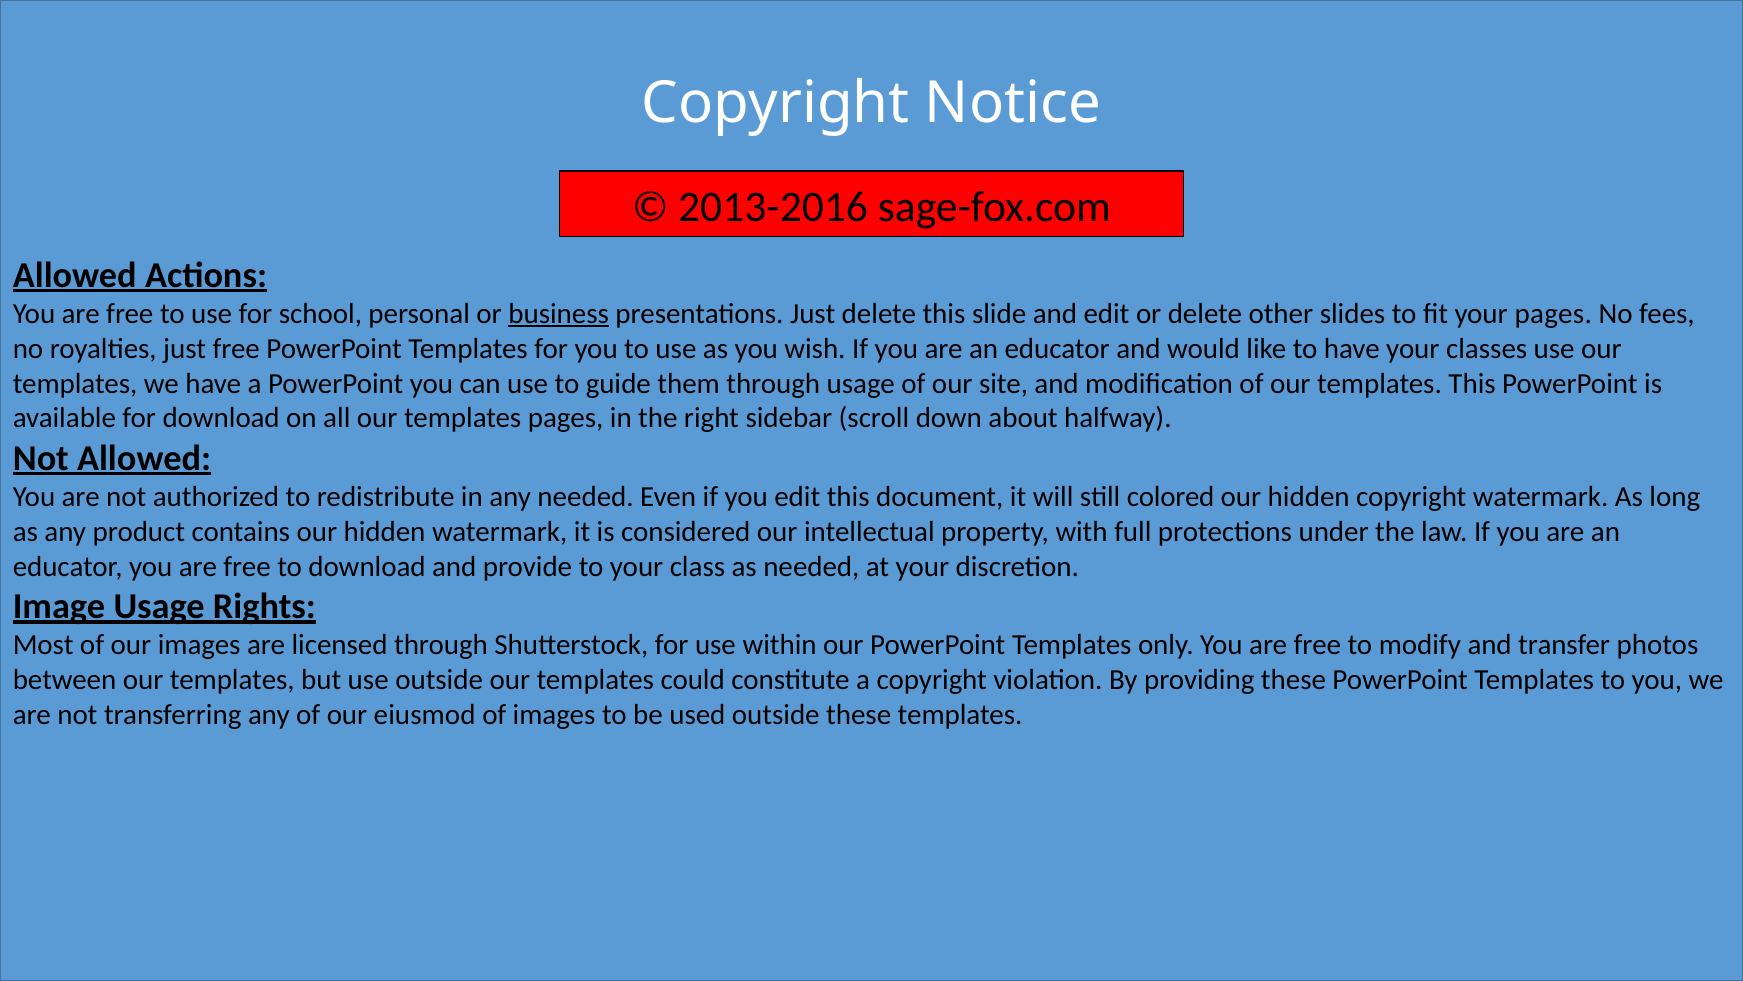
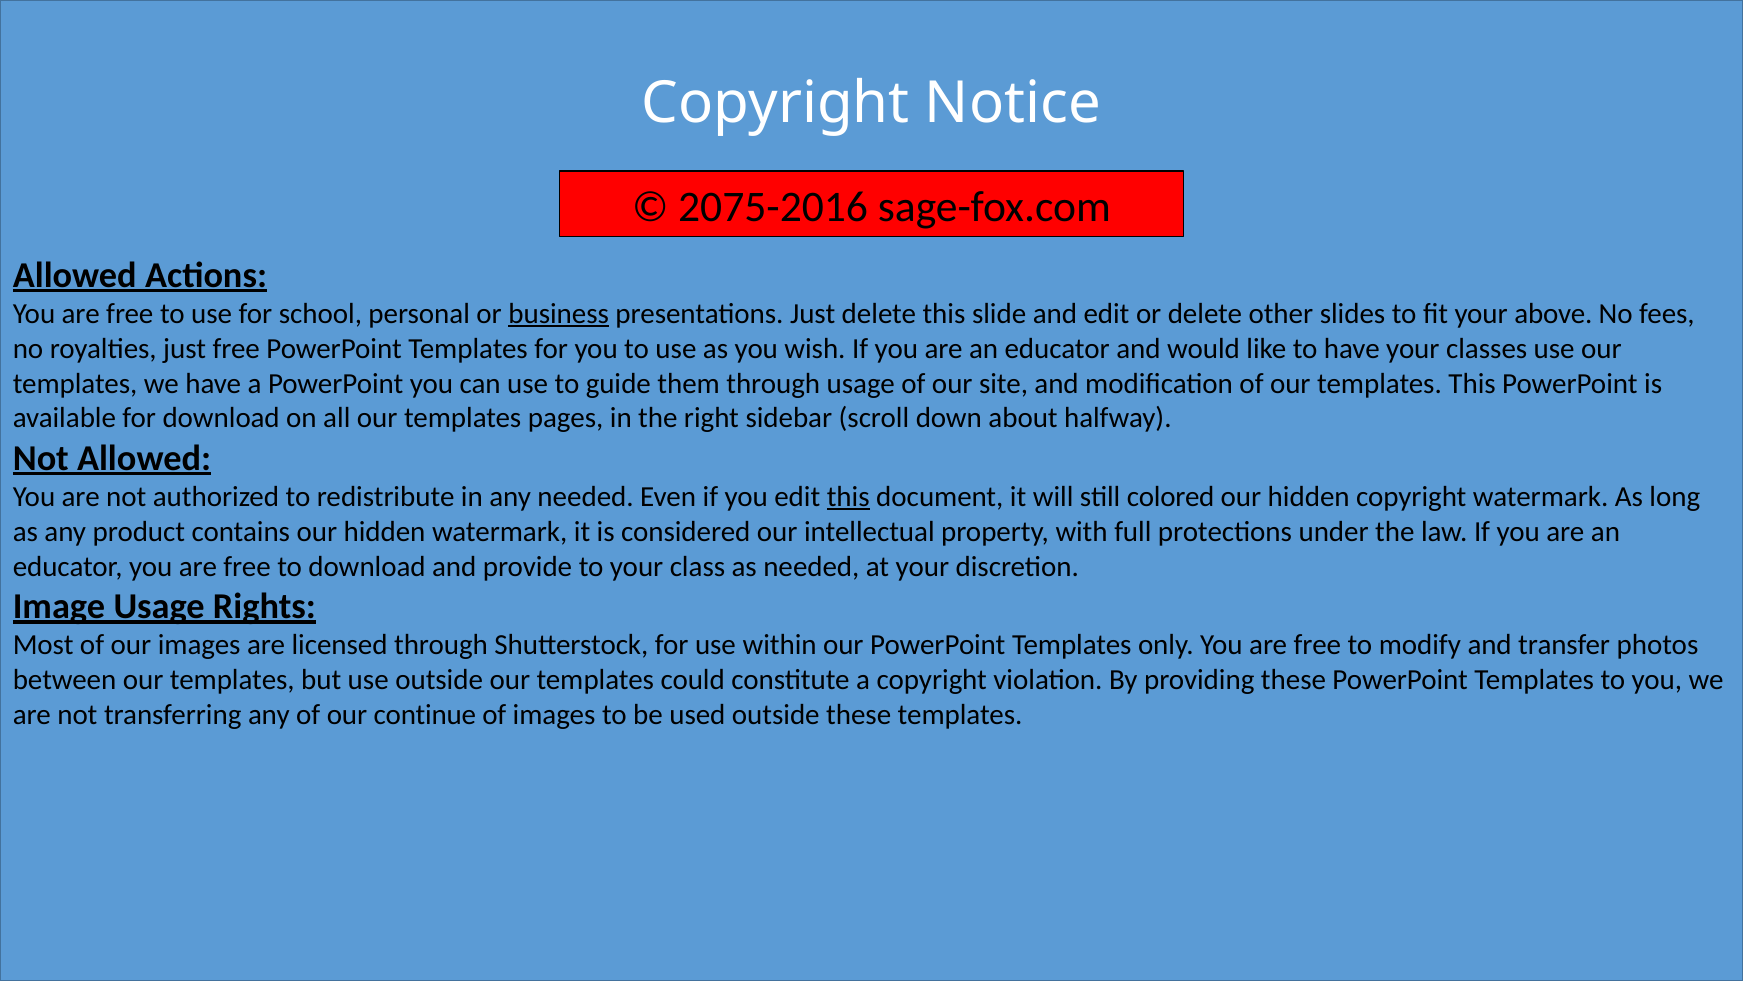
2013-2016: 2013-2016 -> 2075-2016 (773, 207)
your pages: pages -> above (1553, 314)
this underline: none -> present (848, 497)
eiusmod: eiusmod -> continue (425, 714)
